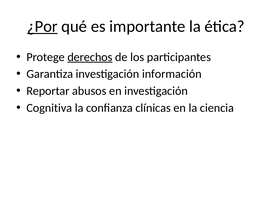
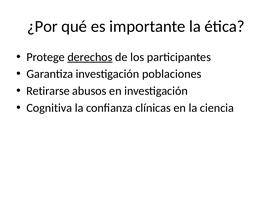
¿Por underline: present -> none (42, 26)
información: información -> poblaciones (172, 74)
Reportar: Reportar -> Retirarse (48, 91)
